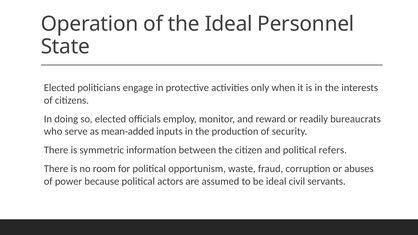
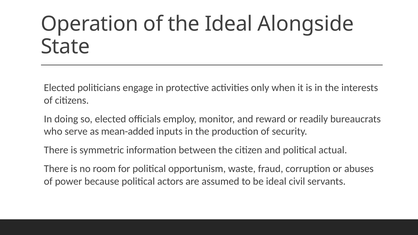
Personnel: Personnel -> Alongside (306, 24)
refers: refers -> actual (333, 150)
